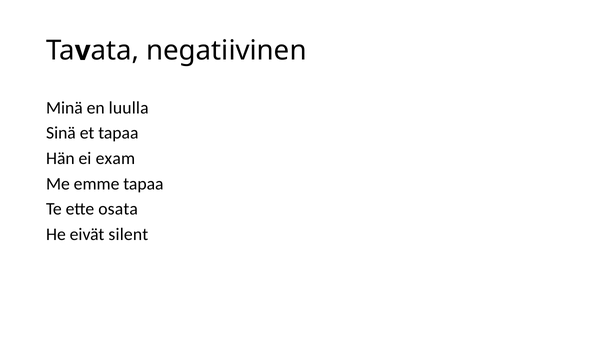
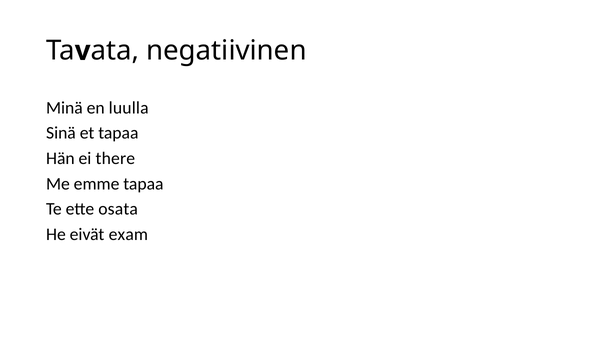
exam: exam -> there (115, 158)
silent: silent -> exam (128, 234)
